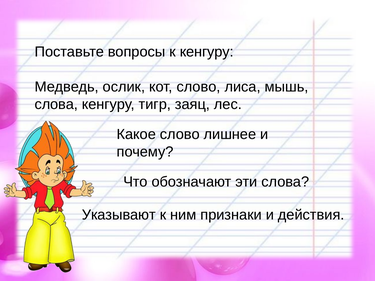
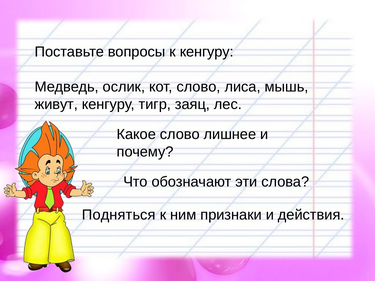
слова: слова -> живут (56, 104)
Указывают: Указывают -> Подняться (119, 215)
